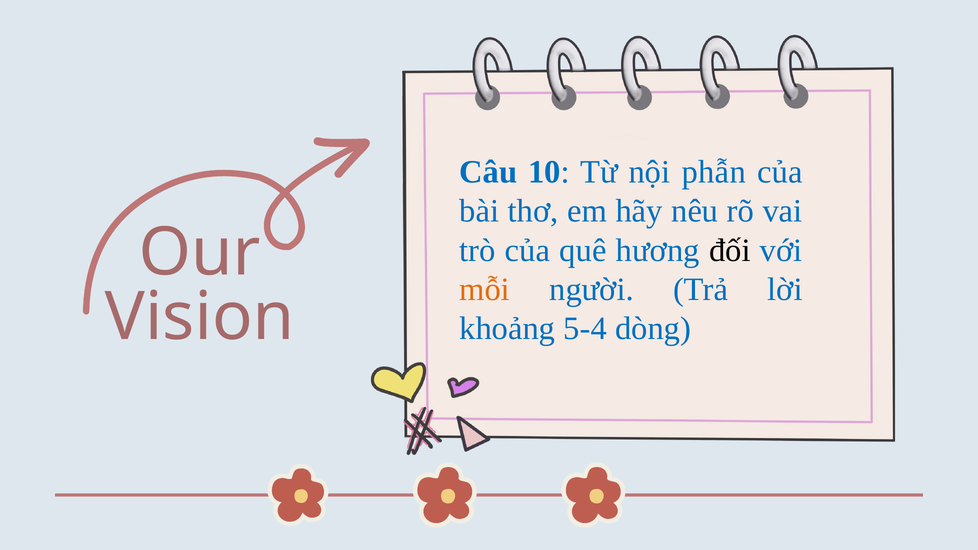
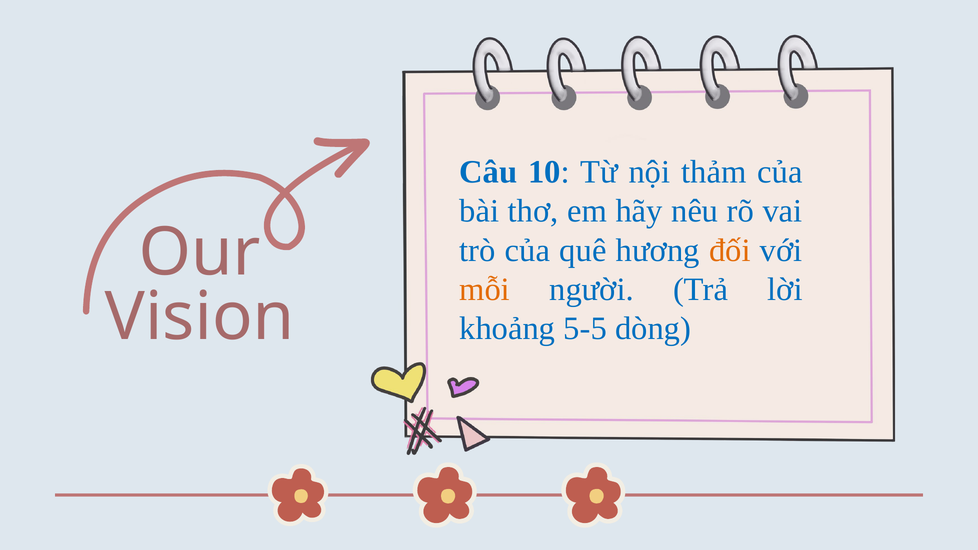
phẫn: phẫn -> thảm (714, 172)
đối colour: black -> orange (730, 250)
5-4: 5-4 -> 5-5 (585, 329)
